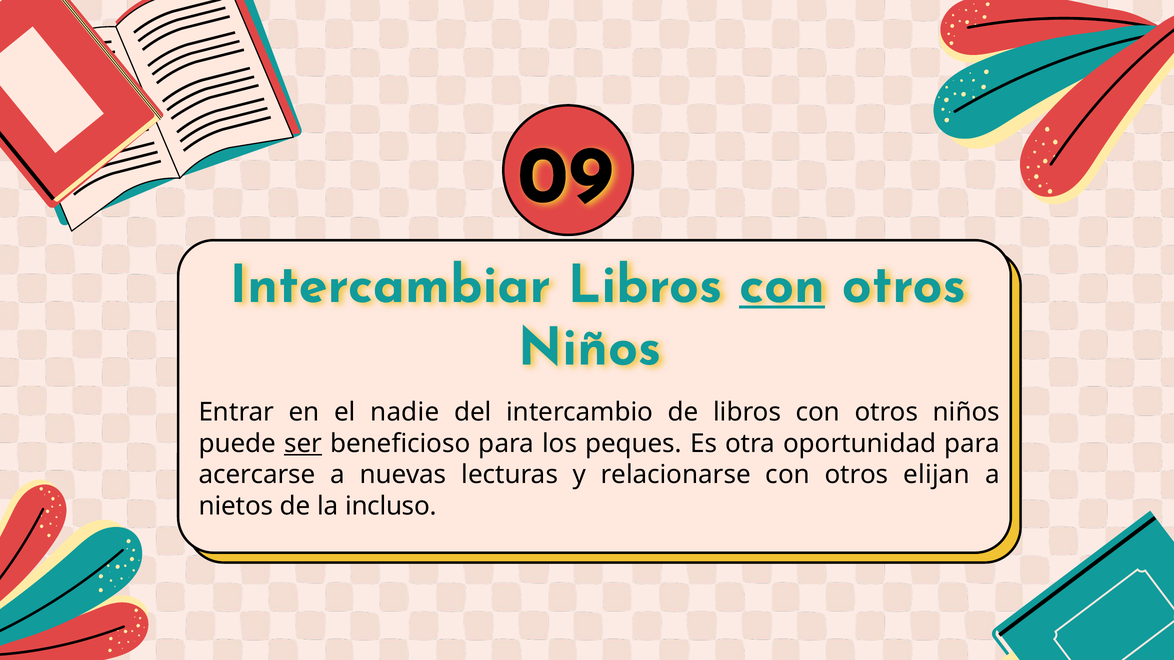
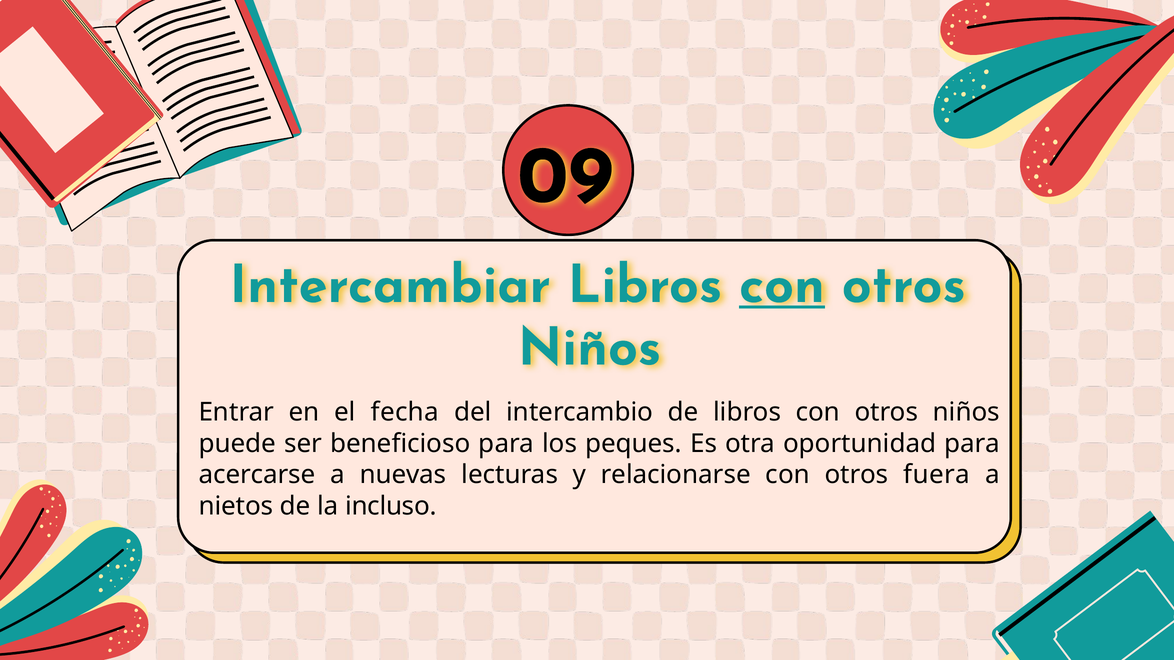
nadie: nadie -> fecha (405, 412)
ser underline: present -> none (303, 444)
elijan: elijan -> fuera (937, 475)
